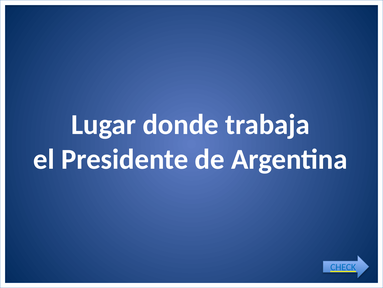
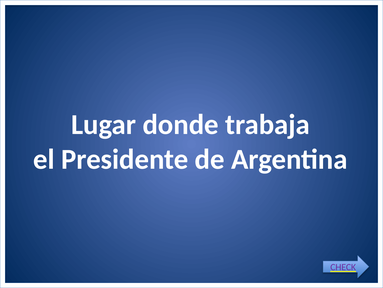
CHECK colour: blue -> purple (343, 267)
